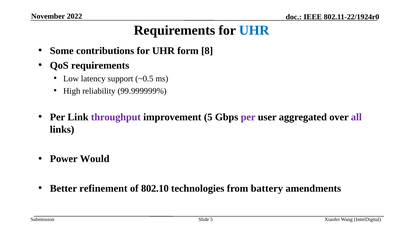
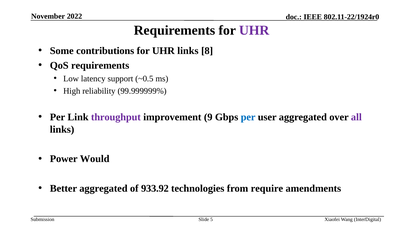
UHR colour: blue -> purple (254, 30)
UHR form: form -> links (188, 51)
improvement 5: 5 -> 9 (208, 117)
per colour: purple -> blue (248, 117)
Better refinement: refinement -> aggregated (103, 189)
802.10: 802.10 -> 933.92 (155, 189)
battery: battery -> require (267, 189)
